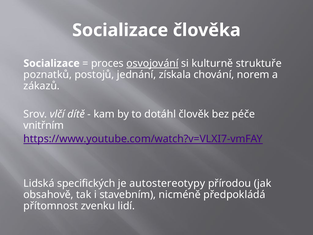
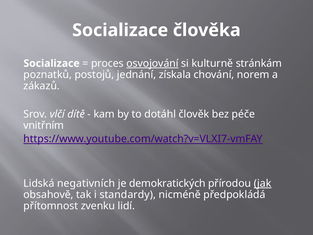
struktuře: struktuře -> stránkám (259, 63)
specifických: specifických -> negativních (86, 183)
autostereotypy: autostereotypy -> demokratických (167, 183)
jak underline: none -> present (263, 183)
stavebním: stavebním -> standardy (128, 194)
